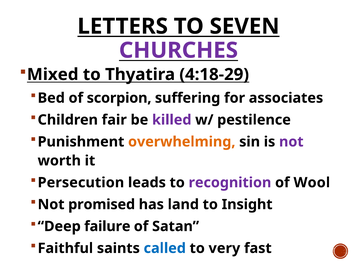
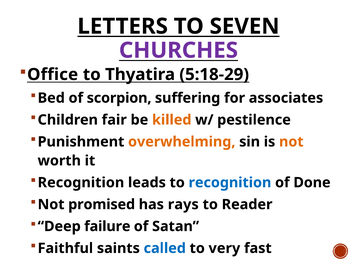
Mixed: Mixed -> Office (53, 75)
4:18-29: 4:18-29 -> 5:18-29 (214, 75)
killed colour: purple -> orange (172, 120)
not colour: purple -> orange (291, 142)
Persecution: Persecution -> Recognition (81, 183)
recognition colour: purple -> blue (230, 183)
Wool: Wool -> Done (312, 183)
land: land -> rays (183, 205)
Insight: Insight -> Reader (247, 205)
